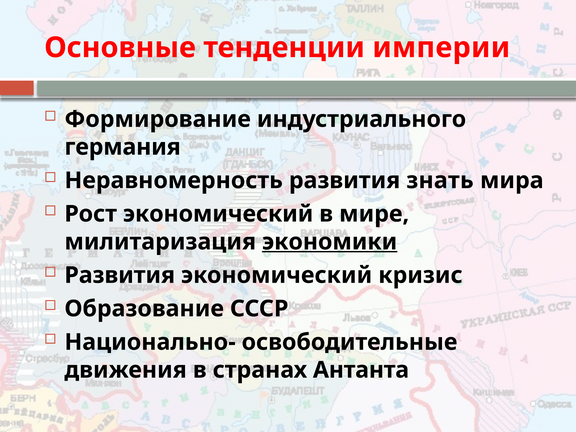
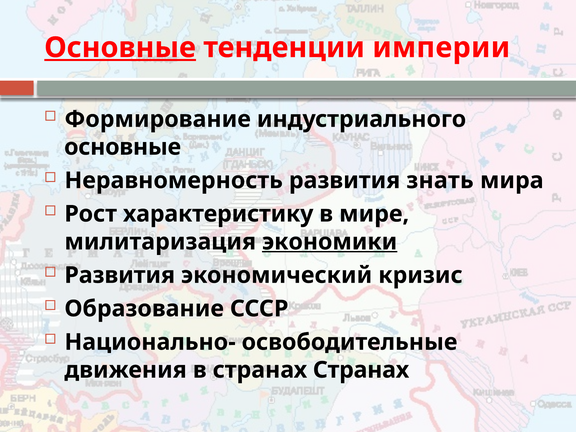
Основные underline: none -> present (120, 48)
германия: германия -> основные (123, 147)
Рост экономический: экономический -> характеристику (218, 214)
странах Антанта: Антанта -> Странах (361, 370)
